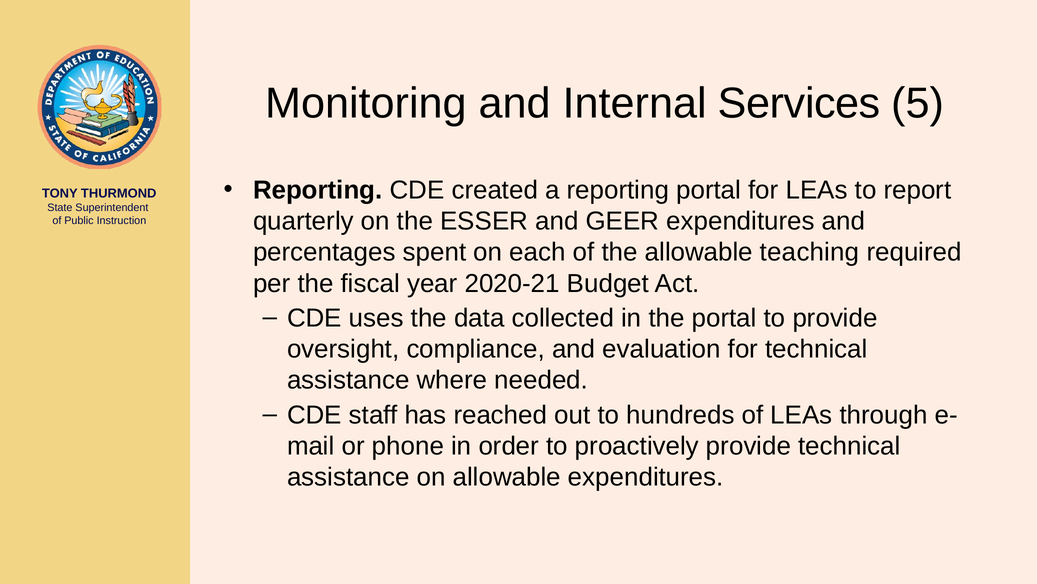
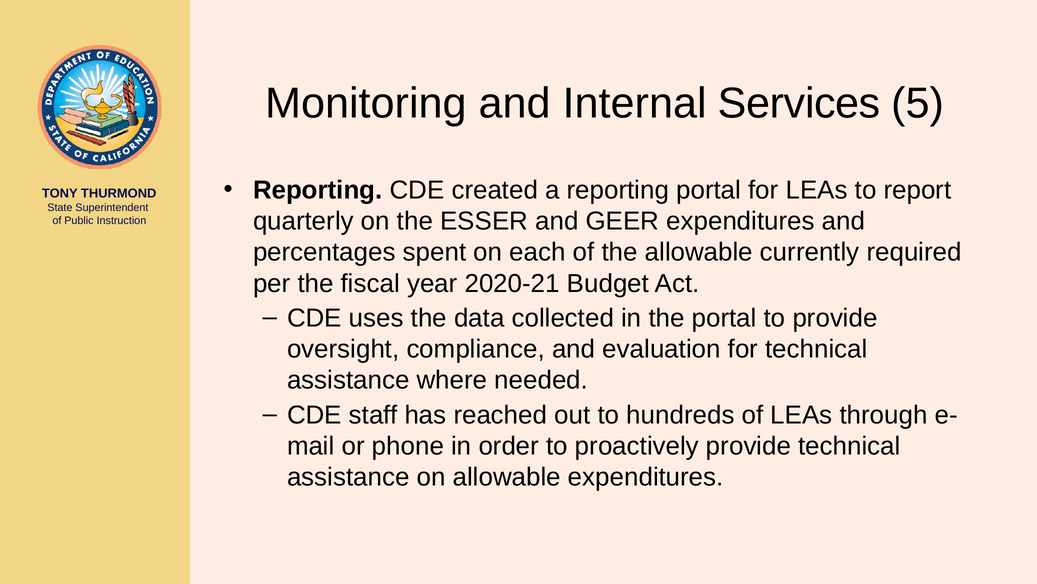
teaching: teaching -> currently (810, 252)
